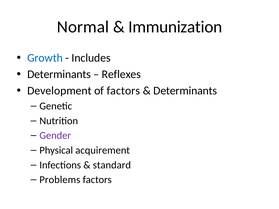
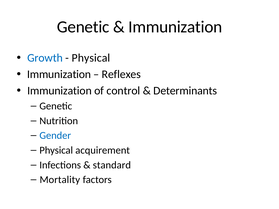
Normal: Normal -> Genetic (83, 27)
Includes: Includes -> Physical (91, 58)
Determinants: Determinants -> Immunization (59, 74)
Development: Development -> Immunization (59, 91)
of factors: factors -> control (123, 91)
Gender colour: purple -> blue (55, 136)
Problems: Problems -> Mortality (60, 180)
